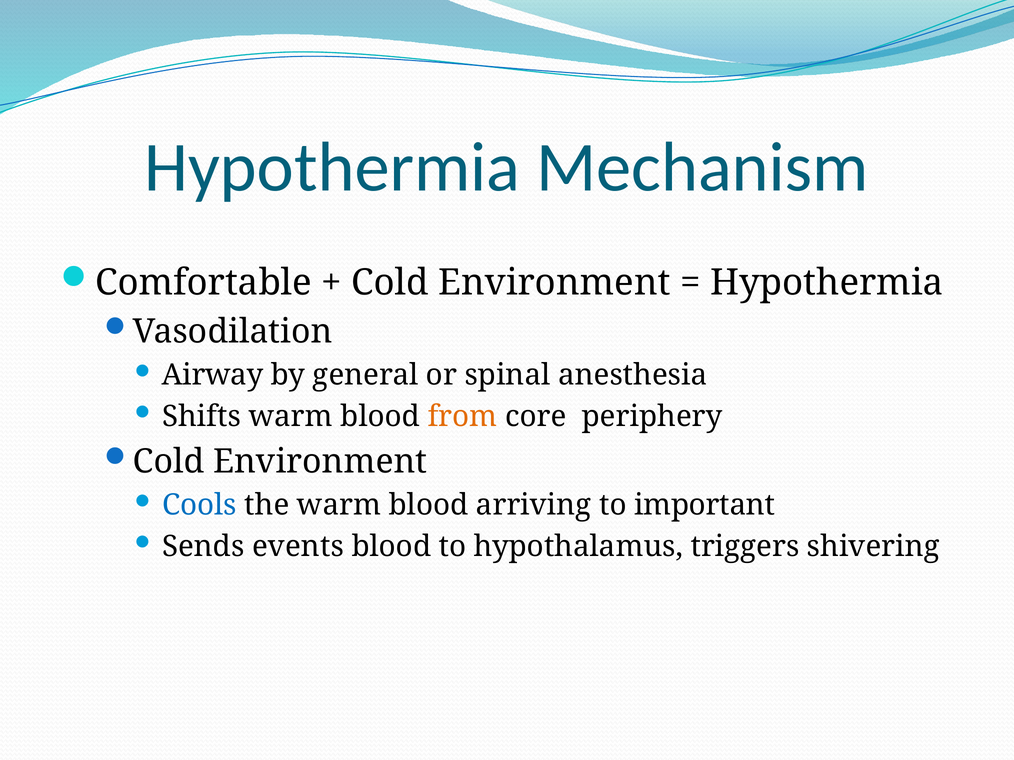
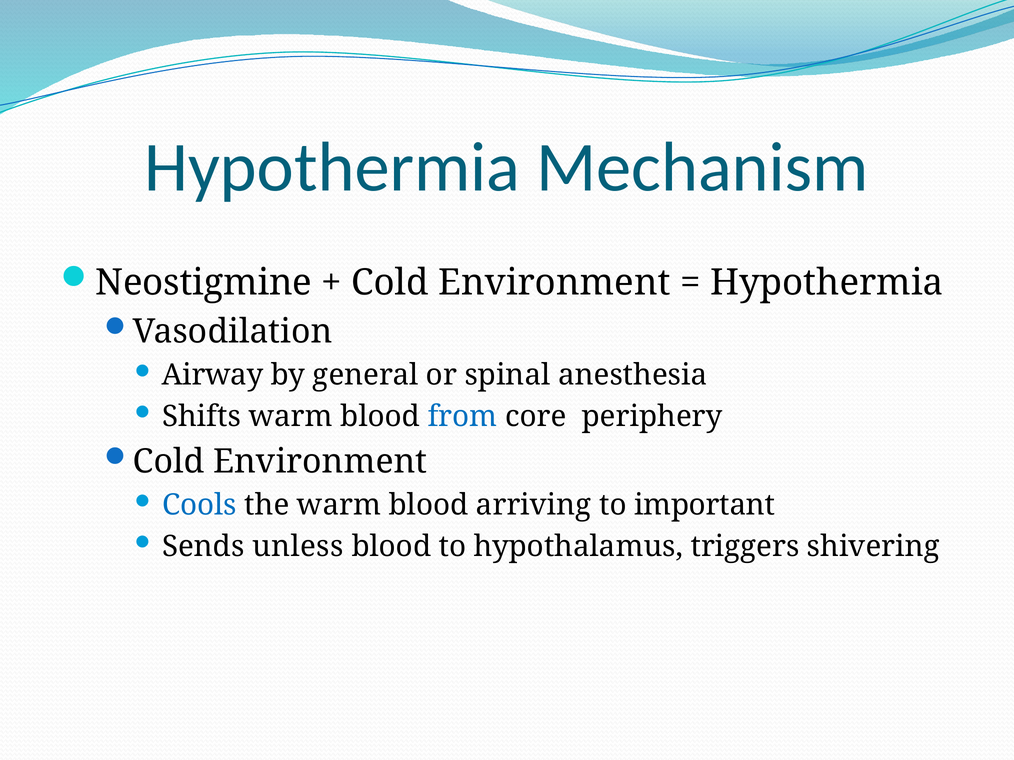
Comfortable: Comfortable -> Neostigmine (204, 283)
from colour: orange -> blue (463, 417)
events: events -> unless (298, 547)
